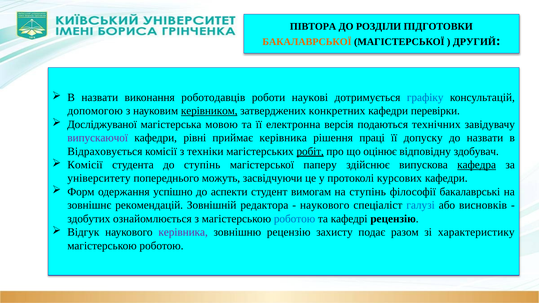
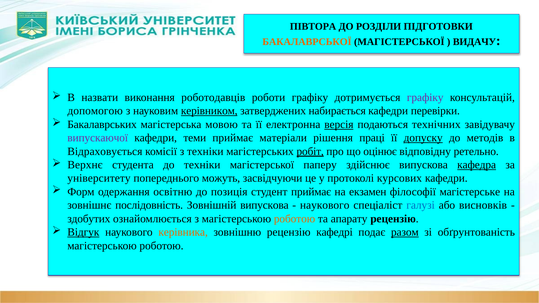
ДРУГИЙ: ДРУГИЙ -> ВИДАЧУ (474, 42)
роботи наукові: наукові -> графіку (310, 98)
графіку colour: blue -> purple (425, 98)
конкретних: конкретних -> набирається (337, 111)
Досліджуваної: Досліджуваної -> Бакалаврських (102, 124)
версія underline: none -> present (339, 124)
рівні: рівні -> теми (195, 138)
приймає керівника: керівника -> матеріали (283, 138)
допуску underline: none -> present (423, 138)
до назвати: назвати -> методів (485, 138)
здобувач: здобувач -> ретельно (476, 151)
Комісії: Комісії -> Верхнє (85, 165)
до ступінь: ступінь -> техніки (202, 165)
успішно: успішно -> освітню (173, 192)
аспекти: аспекти -> позиція (229, 192)
студент вимогам: вимогам -> приймає (311, 192)
на ступінь: ступінь -> екзамен (368, 192)
бакалаврські: бакалаврські -> магістерське (470, 192)
рекомендацій: рекомендацій -> послідовність (149, 205)
Зовнішній редактора: редактора -> випускова (264, 205)
роботою colour: blue -> orange (295, 219)
кафедрі: кафедрі -> апарату (349, 219)
Відгук underline: none -> present (83, 232)
керівника colour: purple -> orange (183, 232)
захисту: захисту -> кафедрі (335, 232)
разом underline: none -> present (405, 232)
характеристику: характеристику -> обґрунтованість (476, 232)
